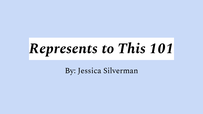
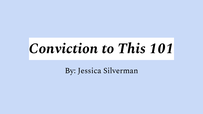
Represents: Represents -> Conviction (63, 48)
